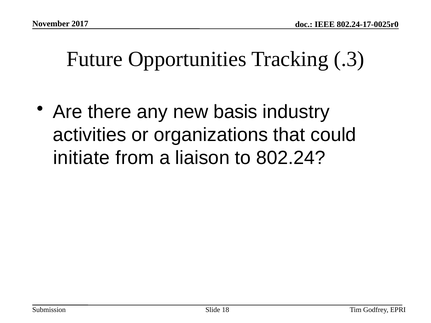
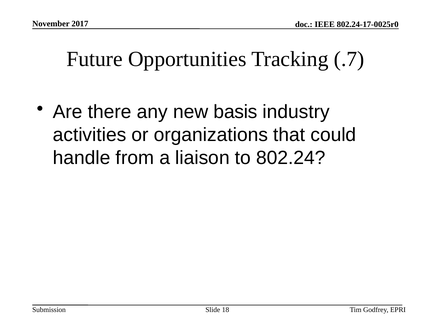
.3: .3 -> .7 (349, 59)
initiate: initiate -> handle (82, 158)
